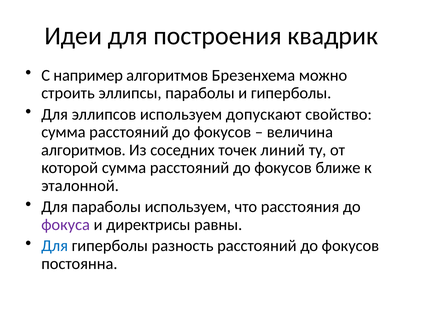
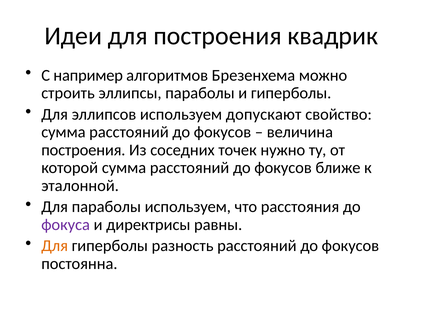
алгоритмов: алгоритмов -> построения (83, 150)
линий: линий -> нужно (283, 150)
Для colour: blue -> orange (55, 245)
